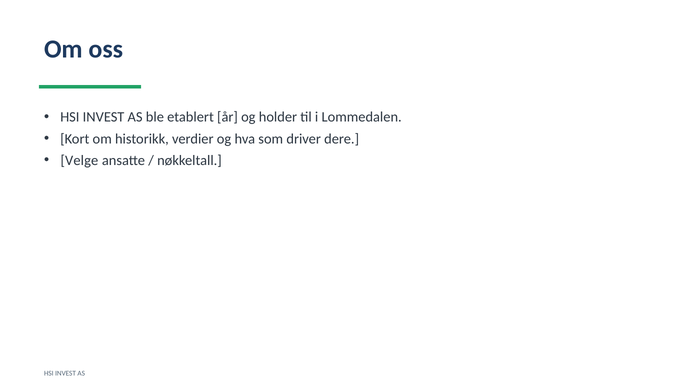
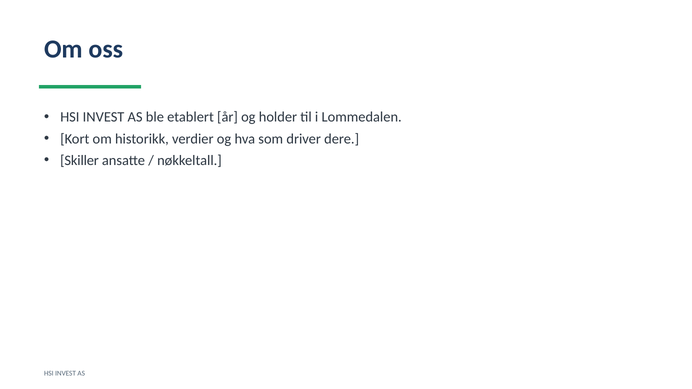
Velge: Velge -> Skiller (80, 160)
